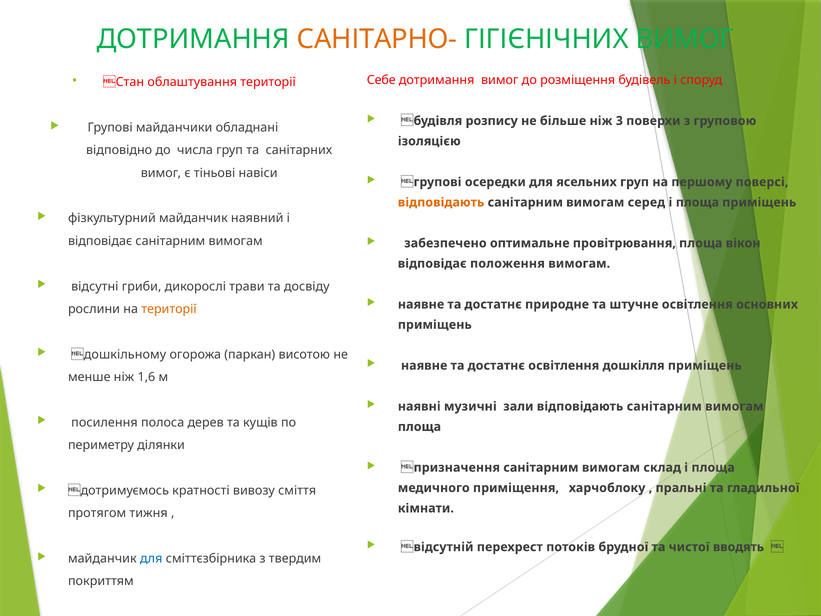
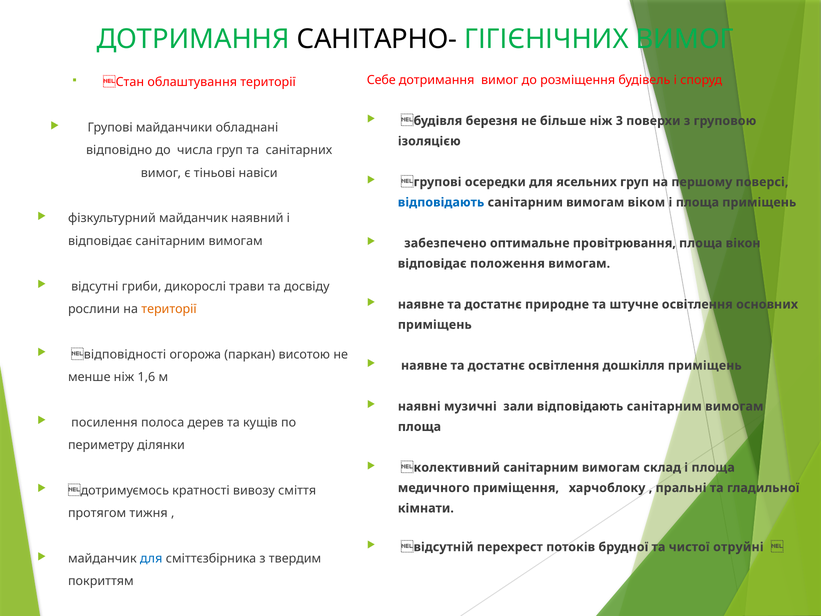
САНІТАРНО- colour: orange -> black (377, 39)
розпису: розпису -> березня (492, 121)
відповідають colour: orange -> blue (441, 202)
серед: серед -> віком (646, 202)
дошкільному: дошкільному -> відповідності (125, 354)
призначення: призначення -> колективний (457, 467)
вводять: вводять -> отруйні (738, 547)
